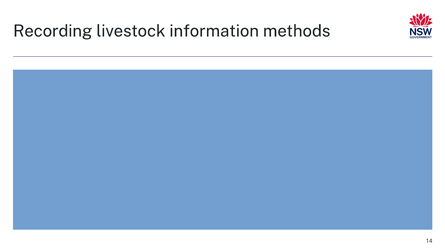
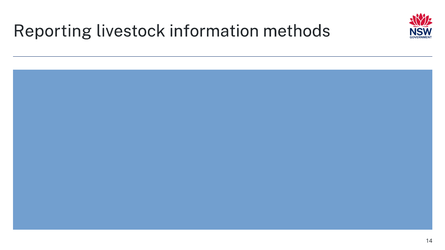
Recording: Recording -> Reporting (53, 31)
